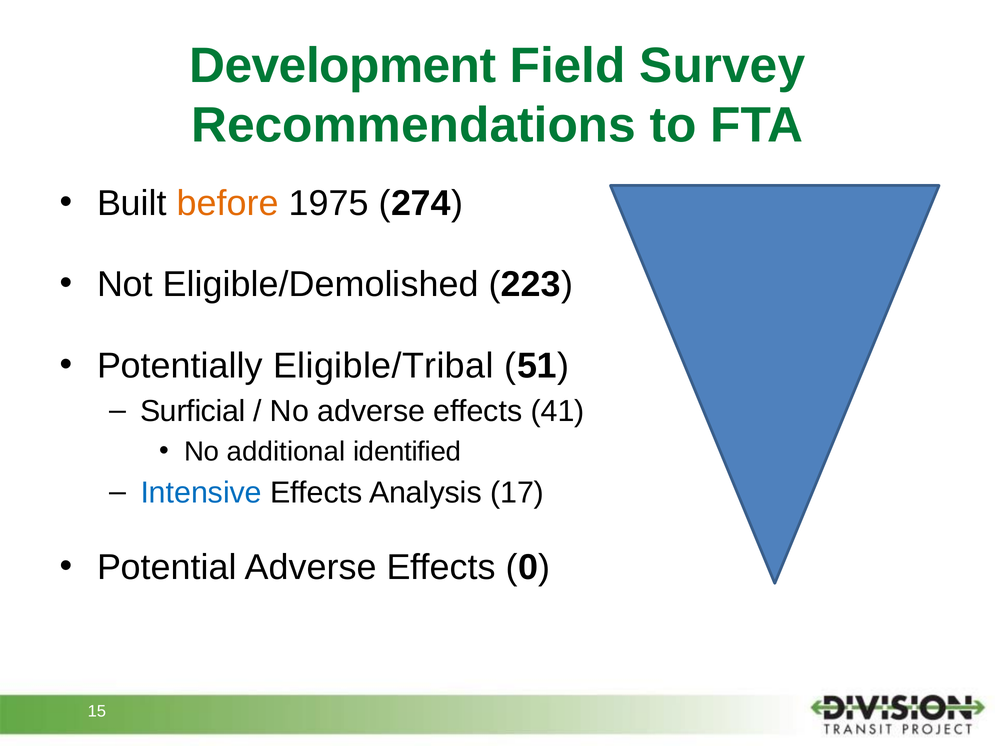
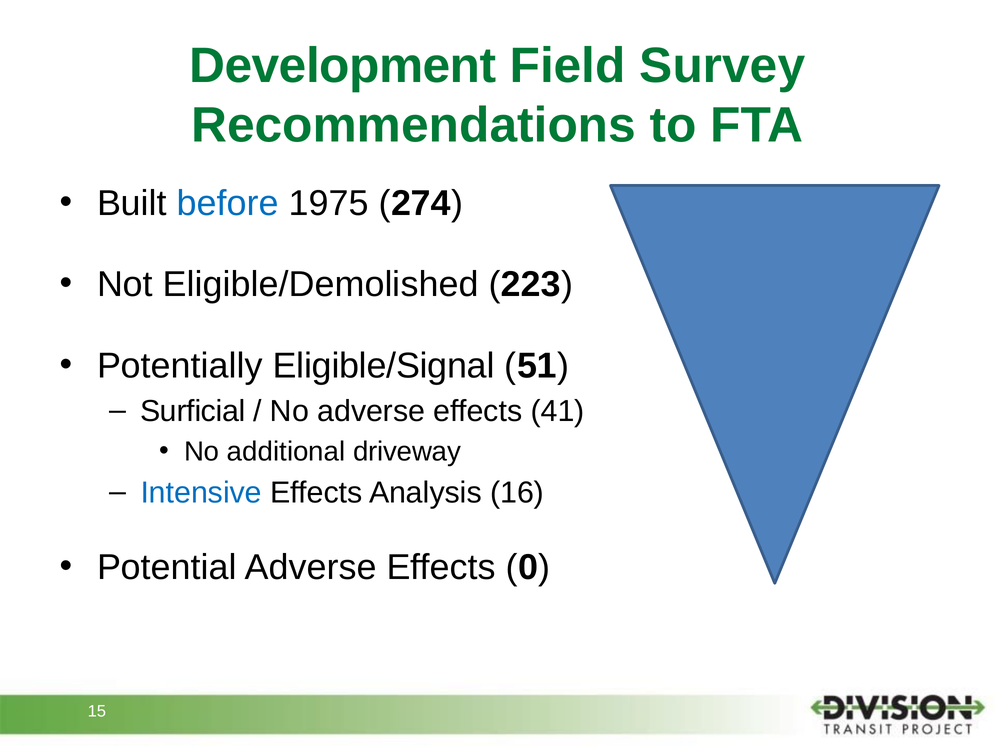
before colour: orange -> blue (228, 203)
Eligible/Tribal: Eligible/Tribal -> Eligible/Signal (384, 366)
identified: identified -> driveway (407, 452)
17: 17 -> 16 (517, 493)
